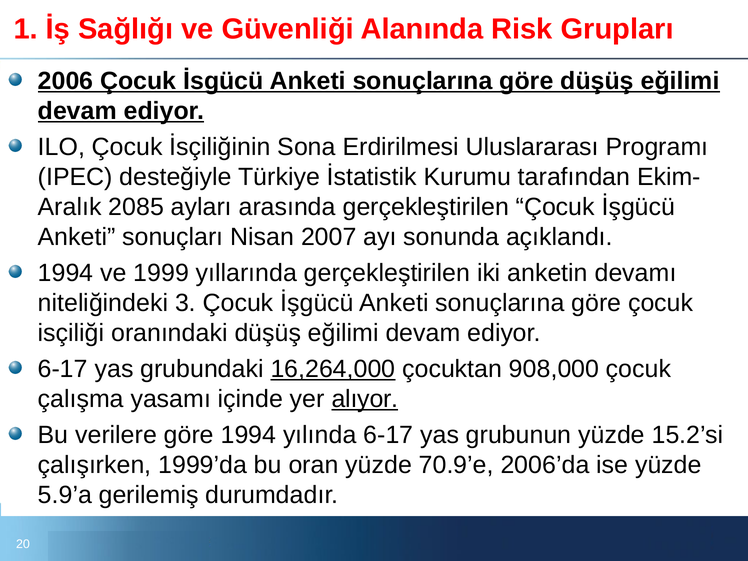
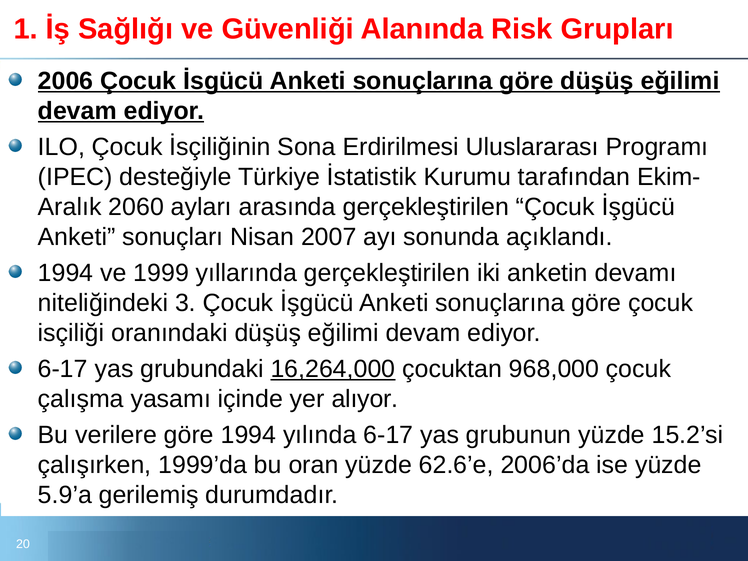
2085: 2085 -> 2060 (136, 207)
908,000: 908,000 -> 968,000 (554, 369)
alıyor underline: present -> none (365, 399)
70.9’e: 70.9’e -> 62.6’e (456, 465)
